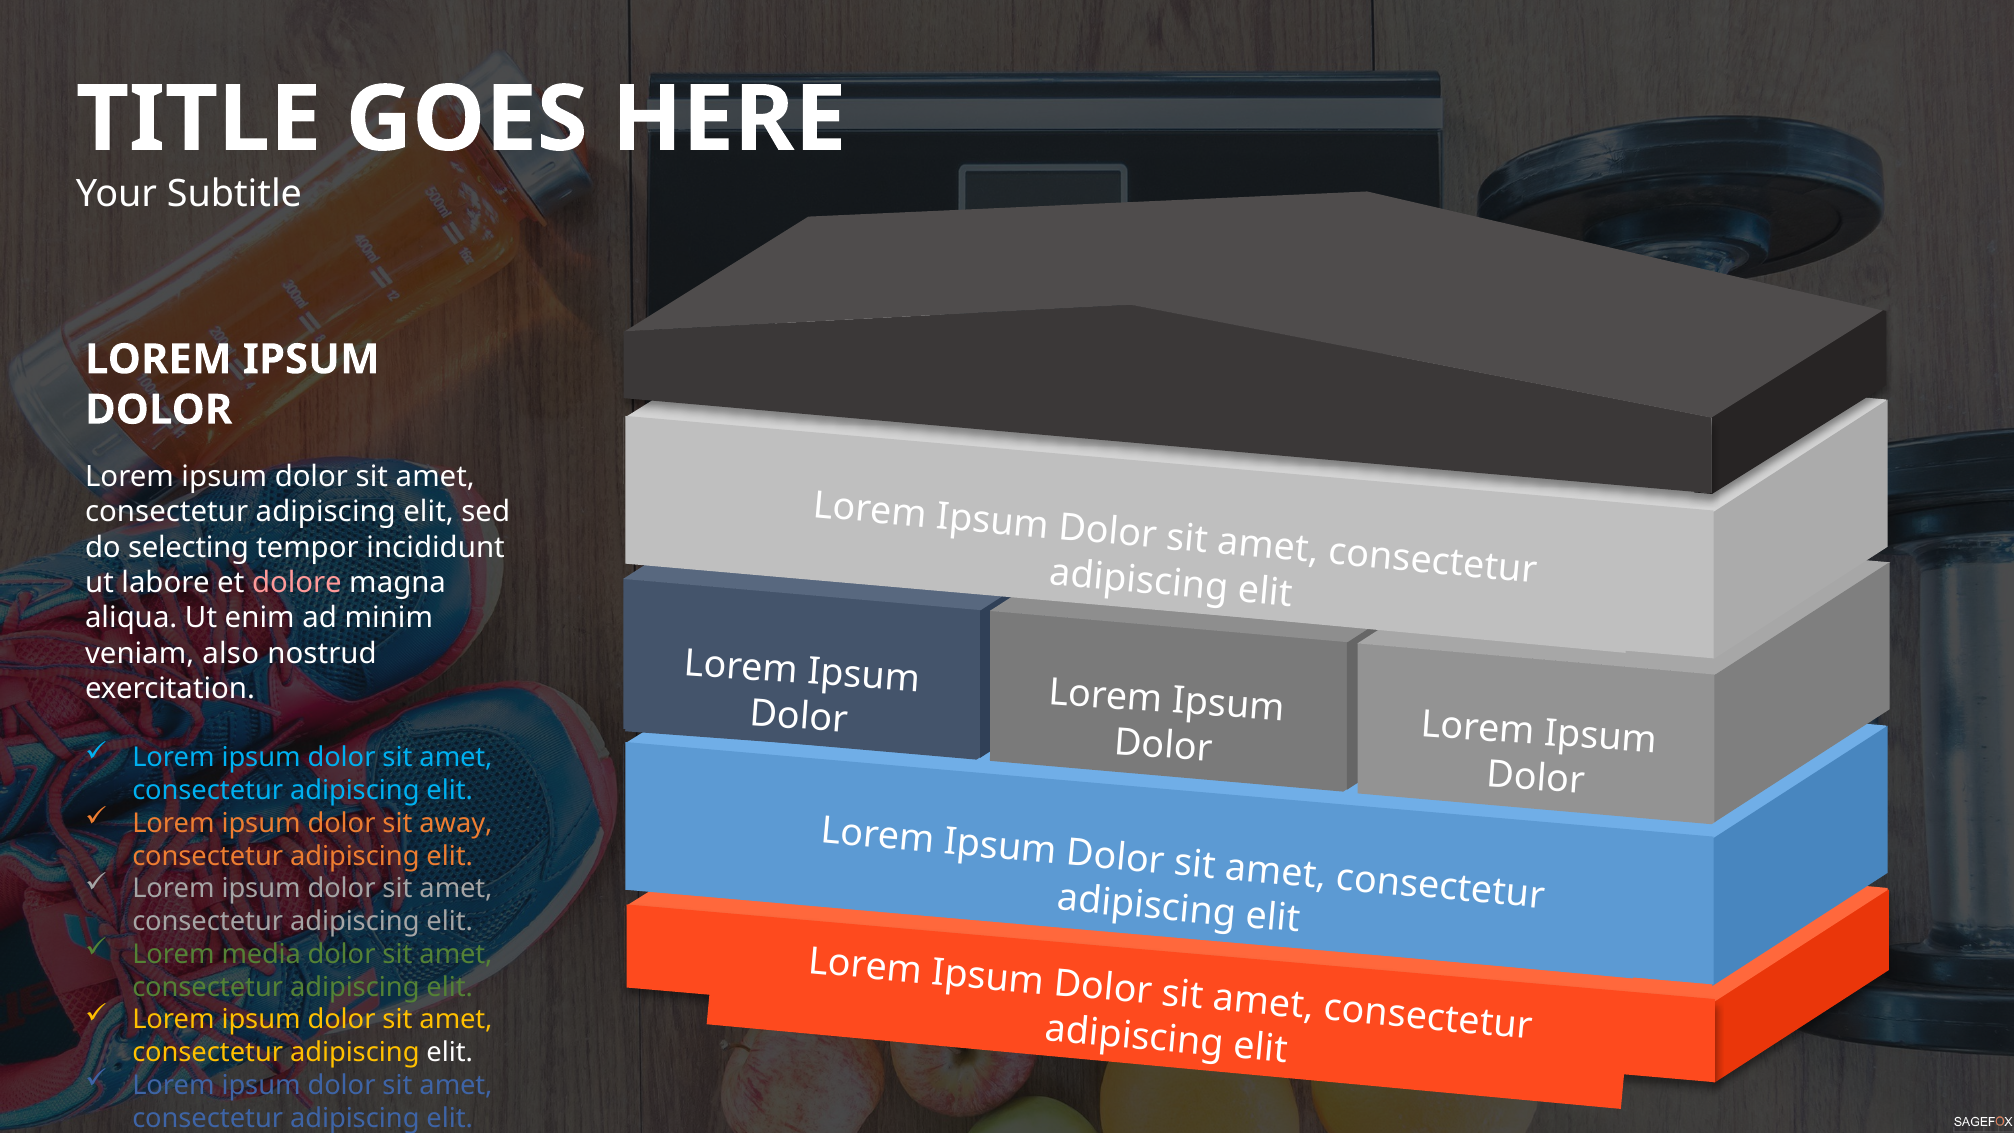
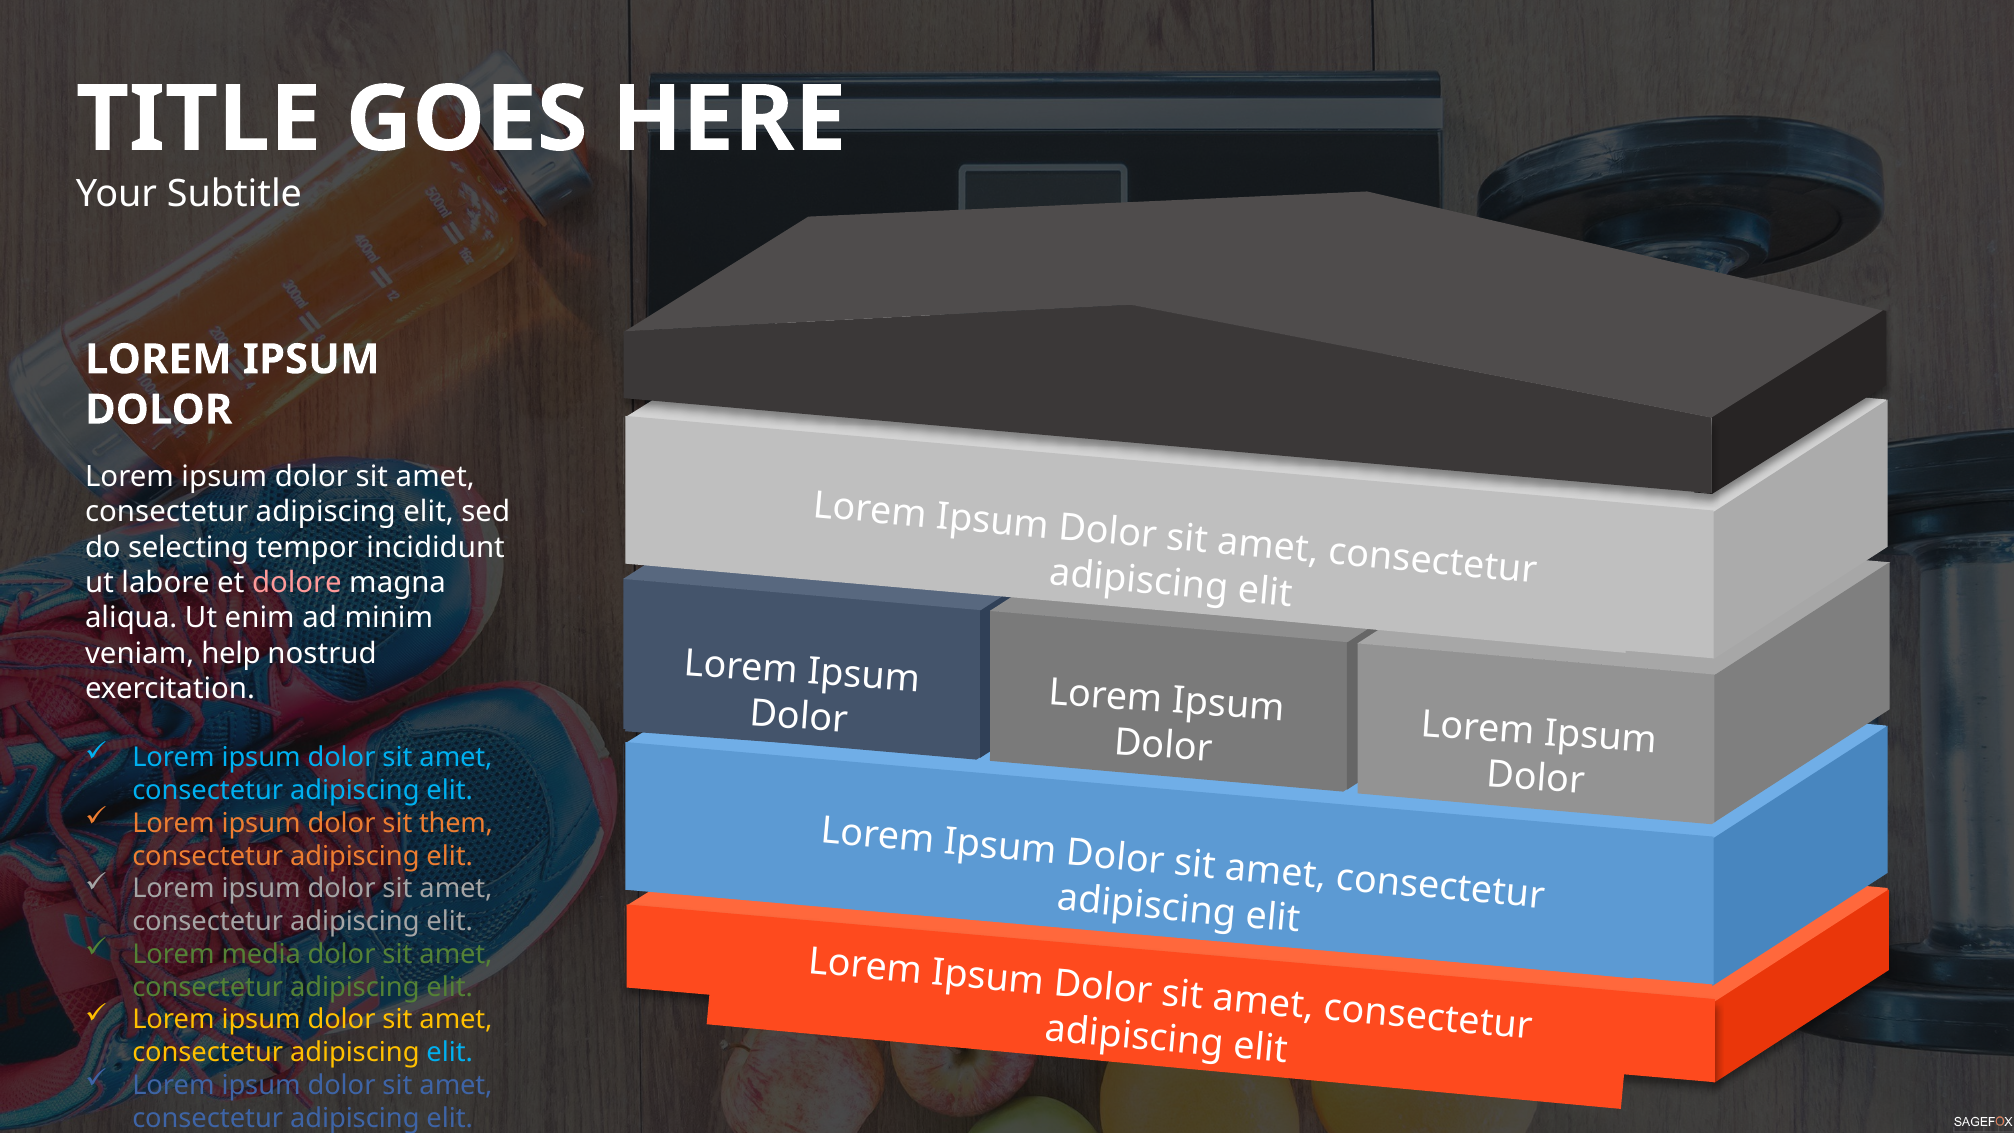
also: also -> help (231, 653)
away: away -> them (456, 823)
elit colour: white -> light blue (450, 1053)
